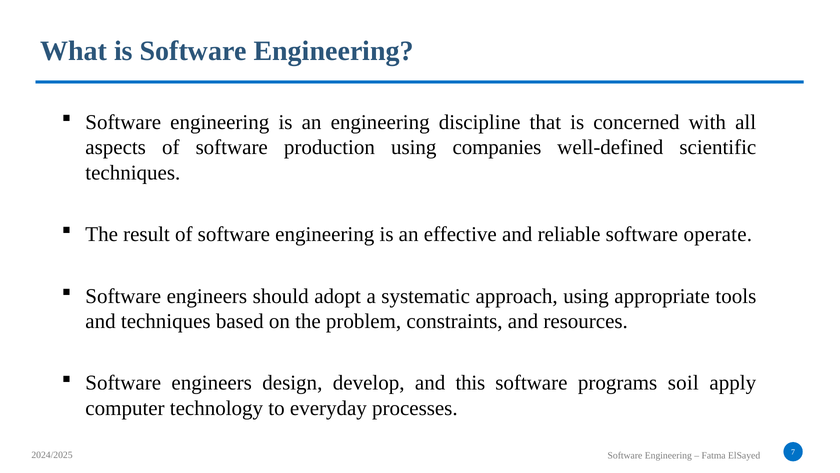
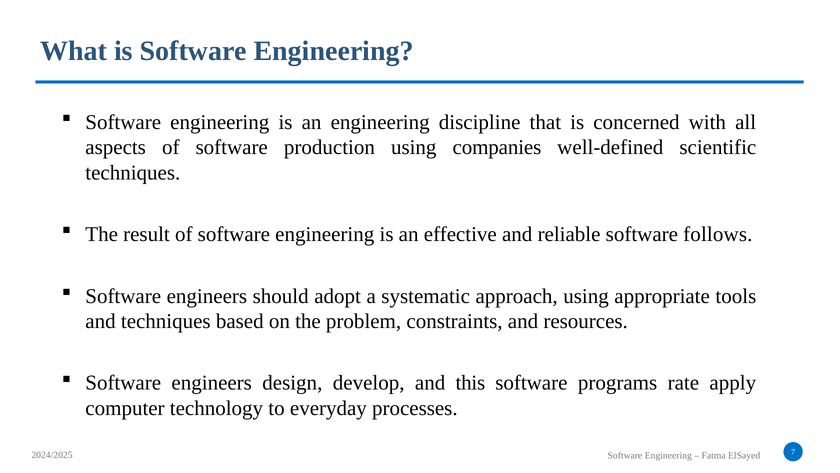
operate: operate -> follows (718, 234)
soil: soil -> rate (683, 383)
